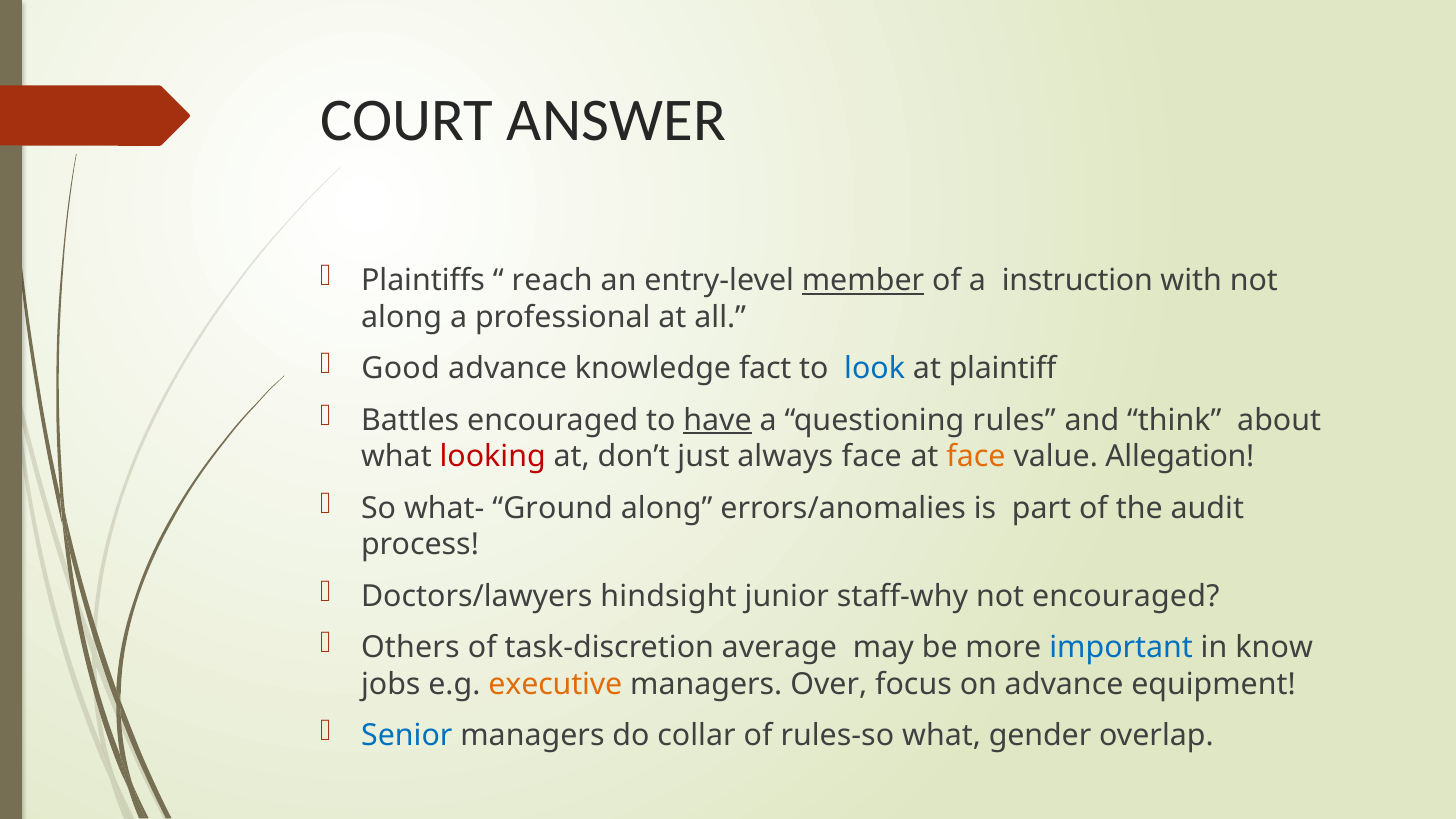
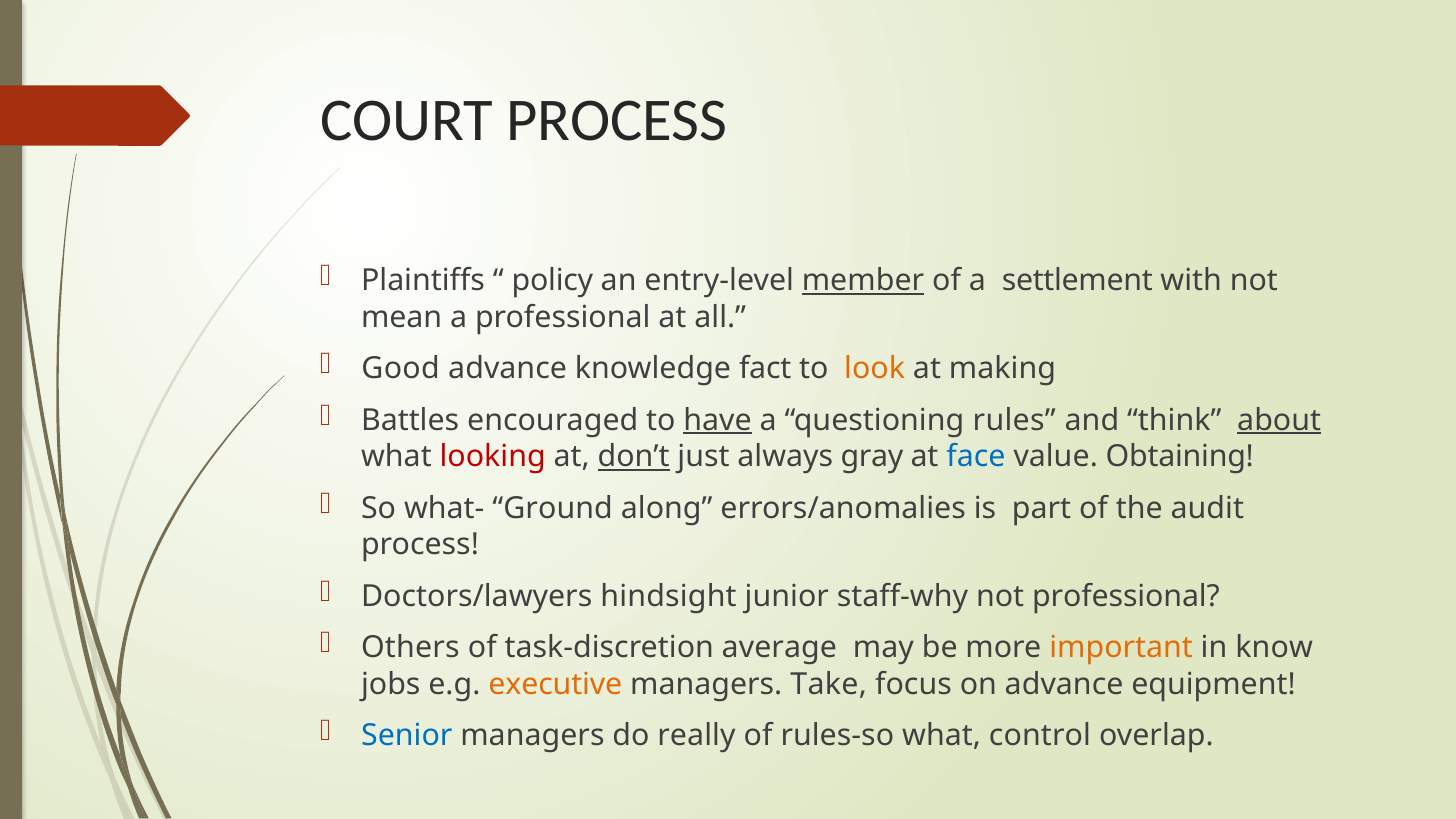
COURT ANSWER: ANSWER -> PROCESS (617, 121)
reach: reach -> policy (552, 281)
instruction: instruction -> settlement (1077, 281)
along: along -> mean (402, 317)
look colour: blue -> orange (875, 369)
plaintiff: plaintiff -> making (1002, 369)
about underline: none -> present (1279, 420)
don’t underline: none -> present (634, 457)
always face: face -> gray (872, 457)
face colour: orange -> blue (976, 457)
Allegation: Allegation -> Obtaining (1180, 457)
not encouraged: encouraged -> professional (1126, 596)
important colour: blue -> orange (1121, 648)
Over: Over -> Take (829, 684)
collar: collar -> really (696, 736)
gender: gender -> control (1040, 736)
